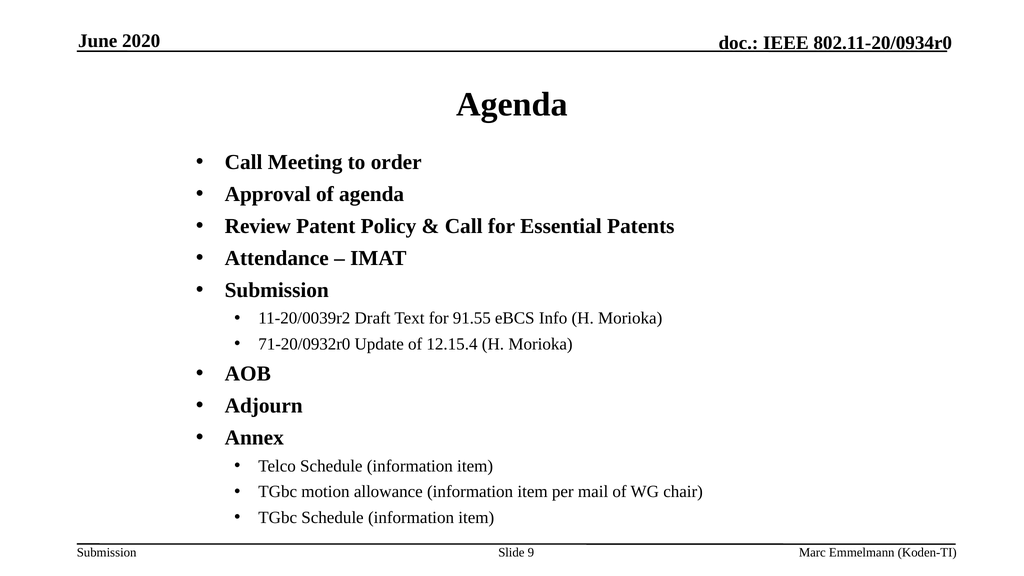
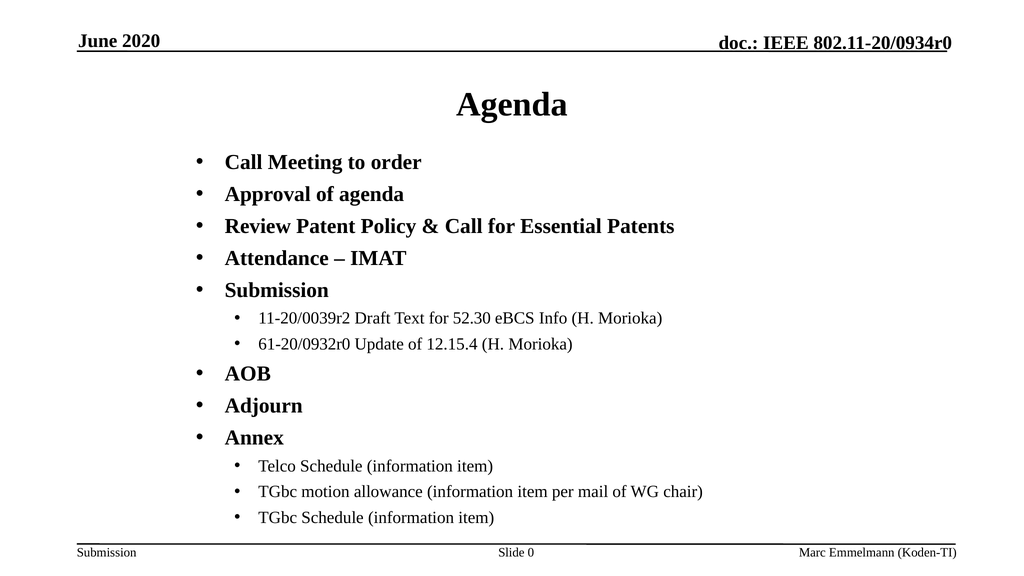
91.55: 91.55 -> 52.30 (472, 318)
71-20/0932r0: 71-20/0932r0 -> 61-20/0932r0 (304, 344)
9: 9 -> 0 (531, 552)
